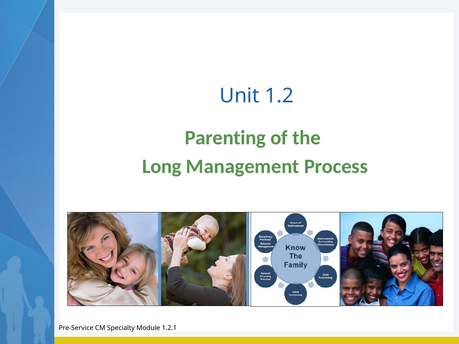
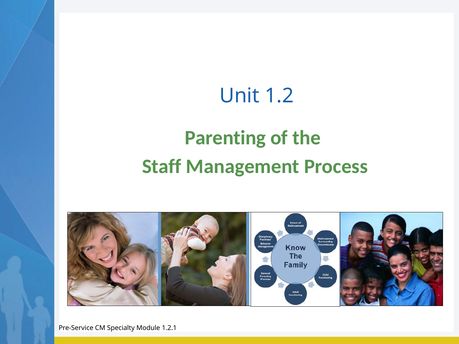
Long: Long -> Staff (162, 167)
